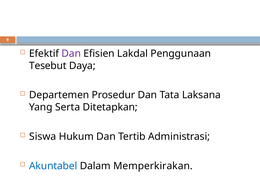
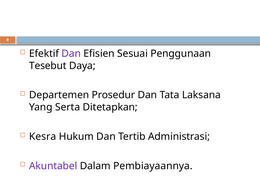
Lakdal: Lakdal -> Sesuai (133, 54)
Siswa: Siswa -> Kesra (43, 137)
Akuntabel colour: blue -> purple (53, 166)
Memperkirakan: Memperkirakan -> Pembiayaannya (153, 166)
